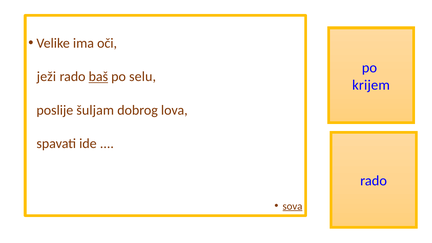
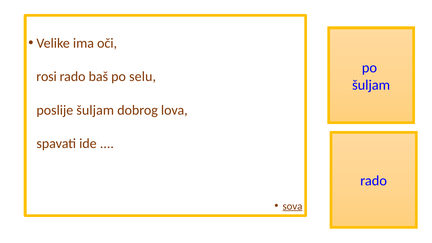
ježi: ježi -> rosi (47, 77)
baš underline: present -> none (98, 77)
krijem: krijem -> šuljam (371, 85)
